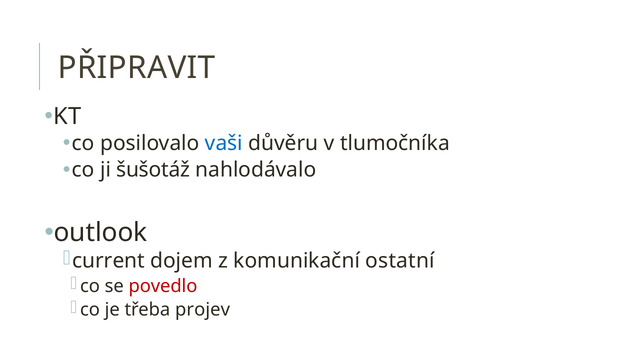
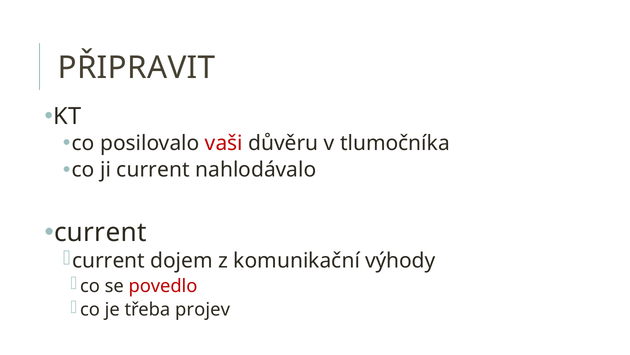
vaši colour: blue -> red (224, 143)
ji šušotáž: šušotáž -> current (153, 170)
outlook: outlook -> current (100, 232)
ostatní: ostatní -> výhody (400, 260)
